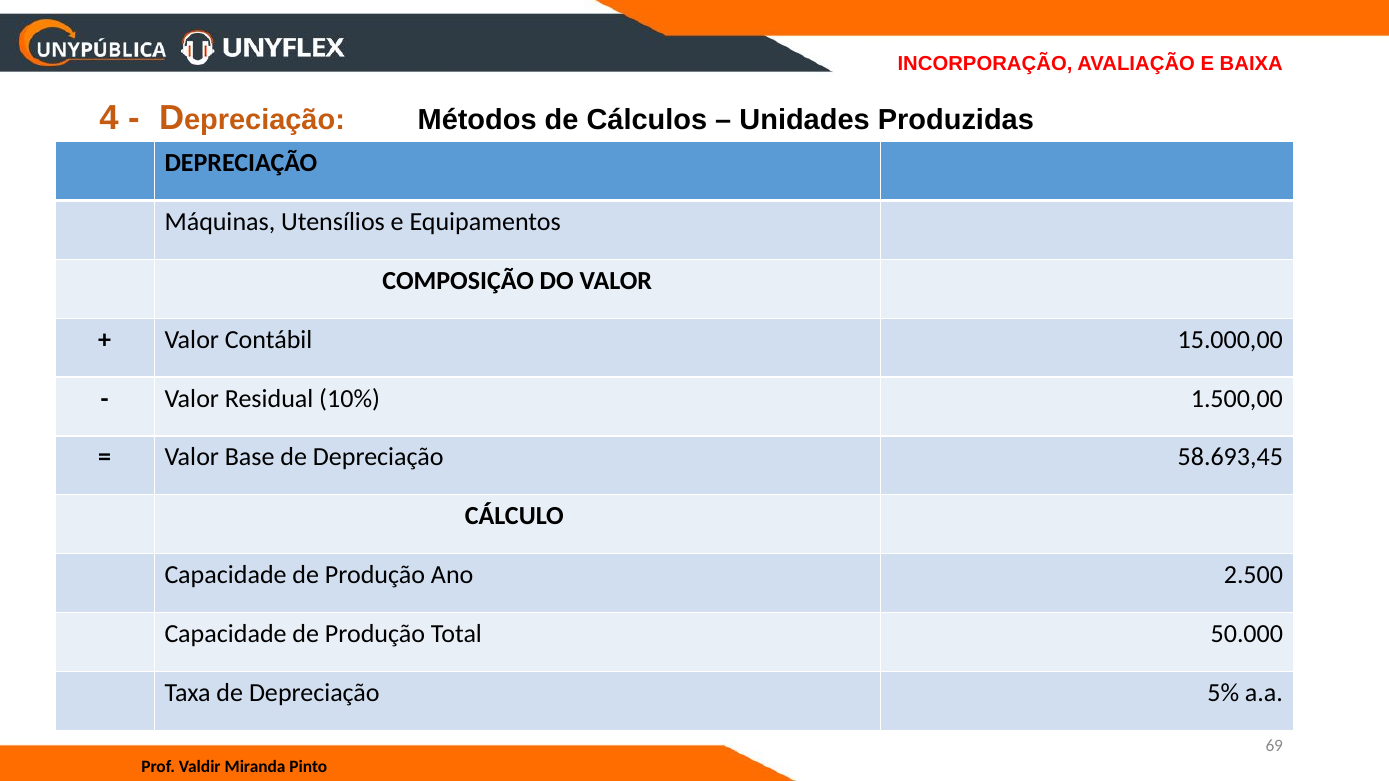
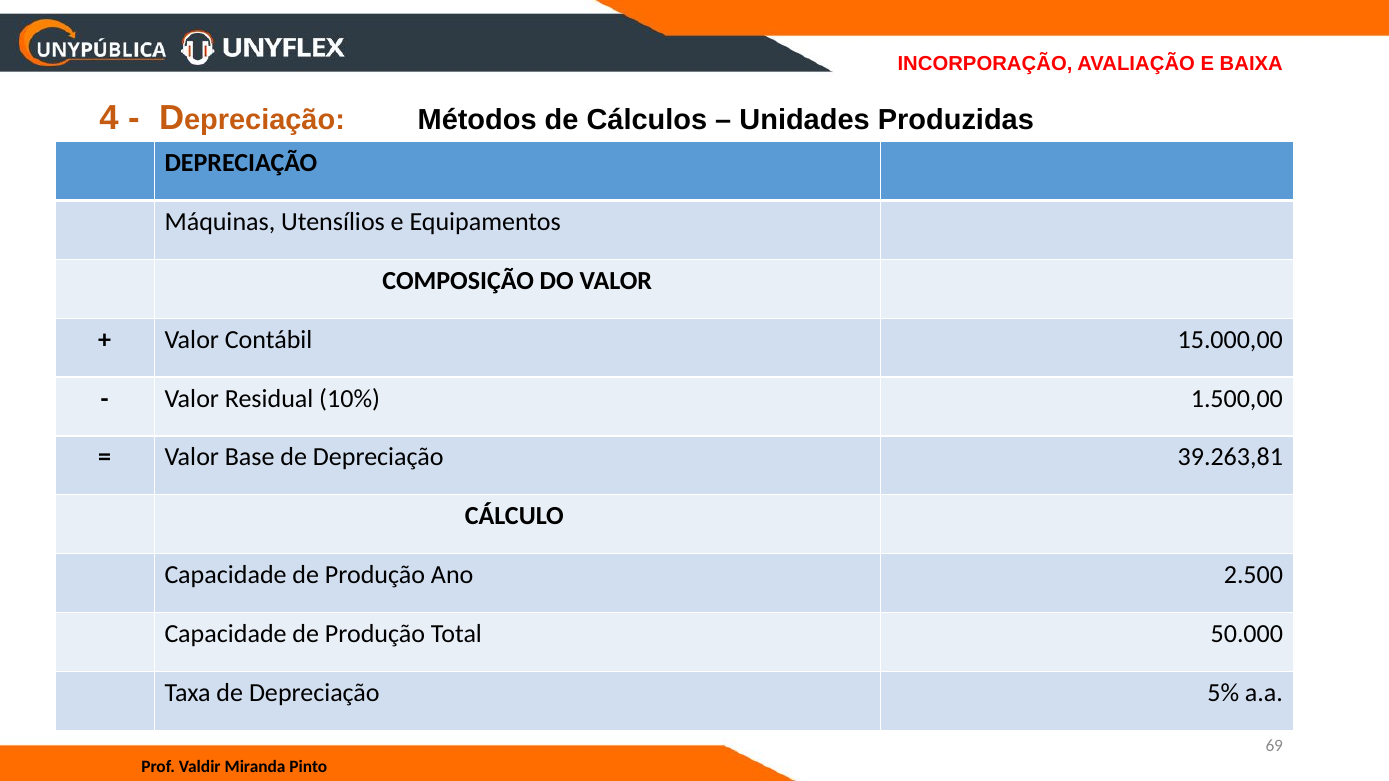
58.693,45: 58.693,45 -> 39.263,81 (1230, 458)
